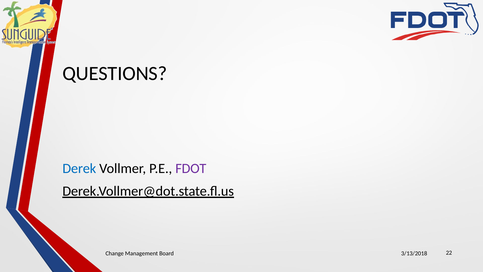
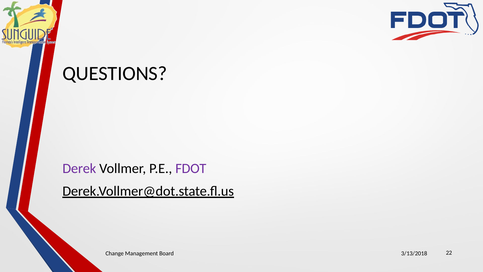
Derek colour: blue -> purple (79, 168)
